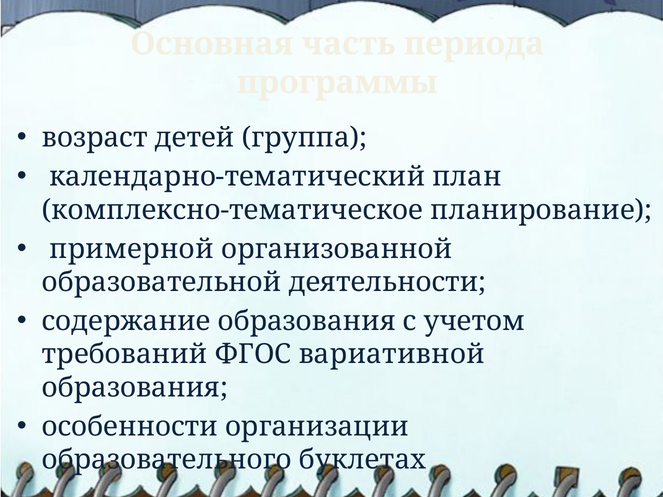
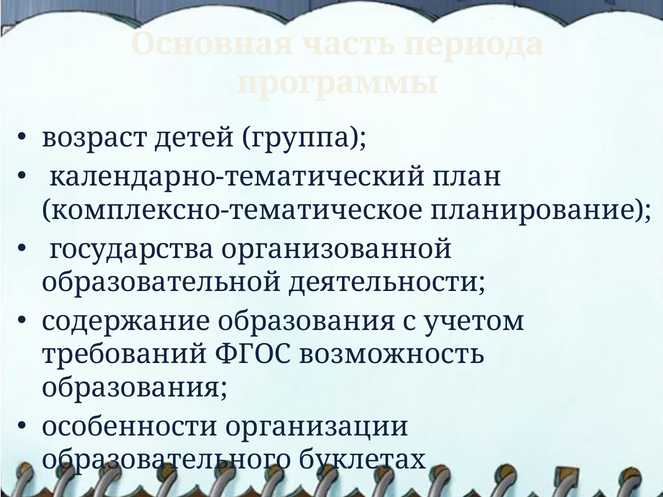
примерной: примерной -> государства (132, 249)
вариативной: вариативной -> возможность (392, 354)
